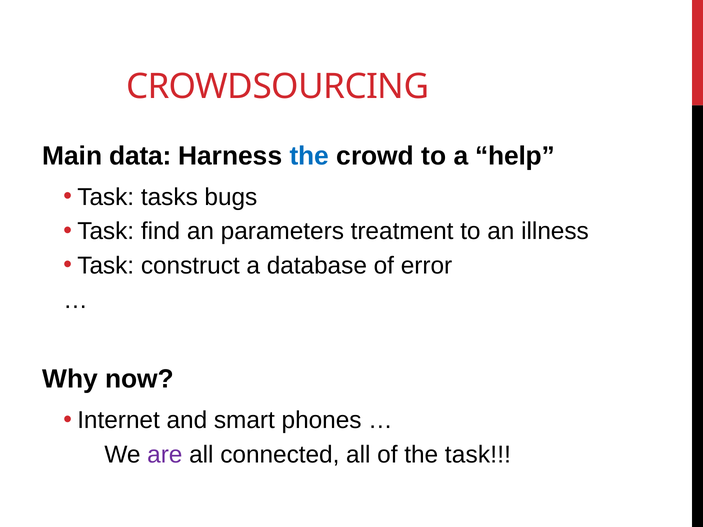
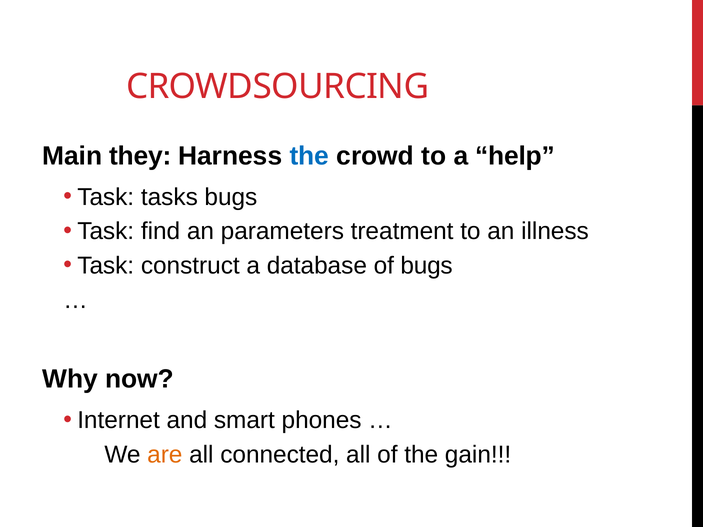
data: data -> they (140, 156)
of error: error -> bugs (427, 266)
are colour: purple -> orange (165, 455)
the task: task -> gain (478, 455)
